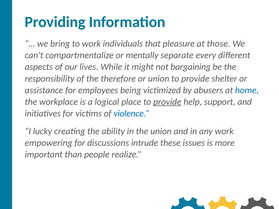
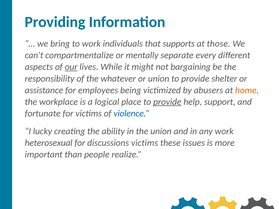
pleasure: pleasure -> supports (179, 44)
our underline: none -> present (71, 67)
therefore: therefore -> whatever (118, 79)
home colour: blue -> orange (247, 90)
initiatives: initiatives -> fortunate (43, 113)
empowering: empowering -> heterosexual (49, 143)
discussions intrude: intrude -> victims (145, 143)
